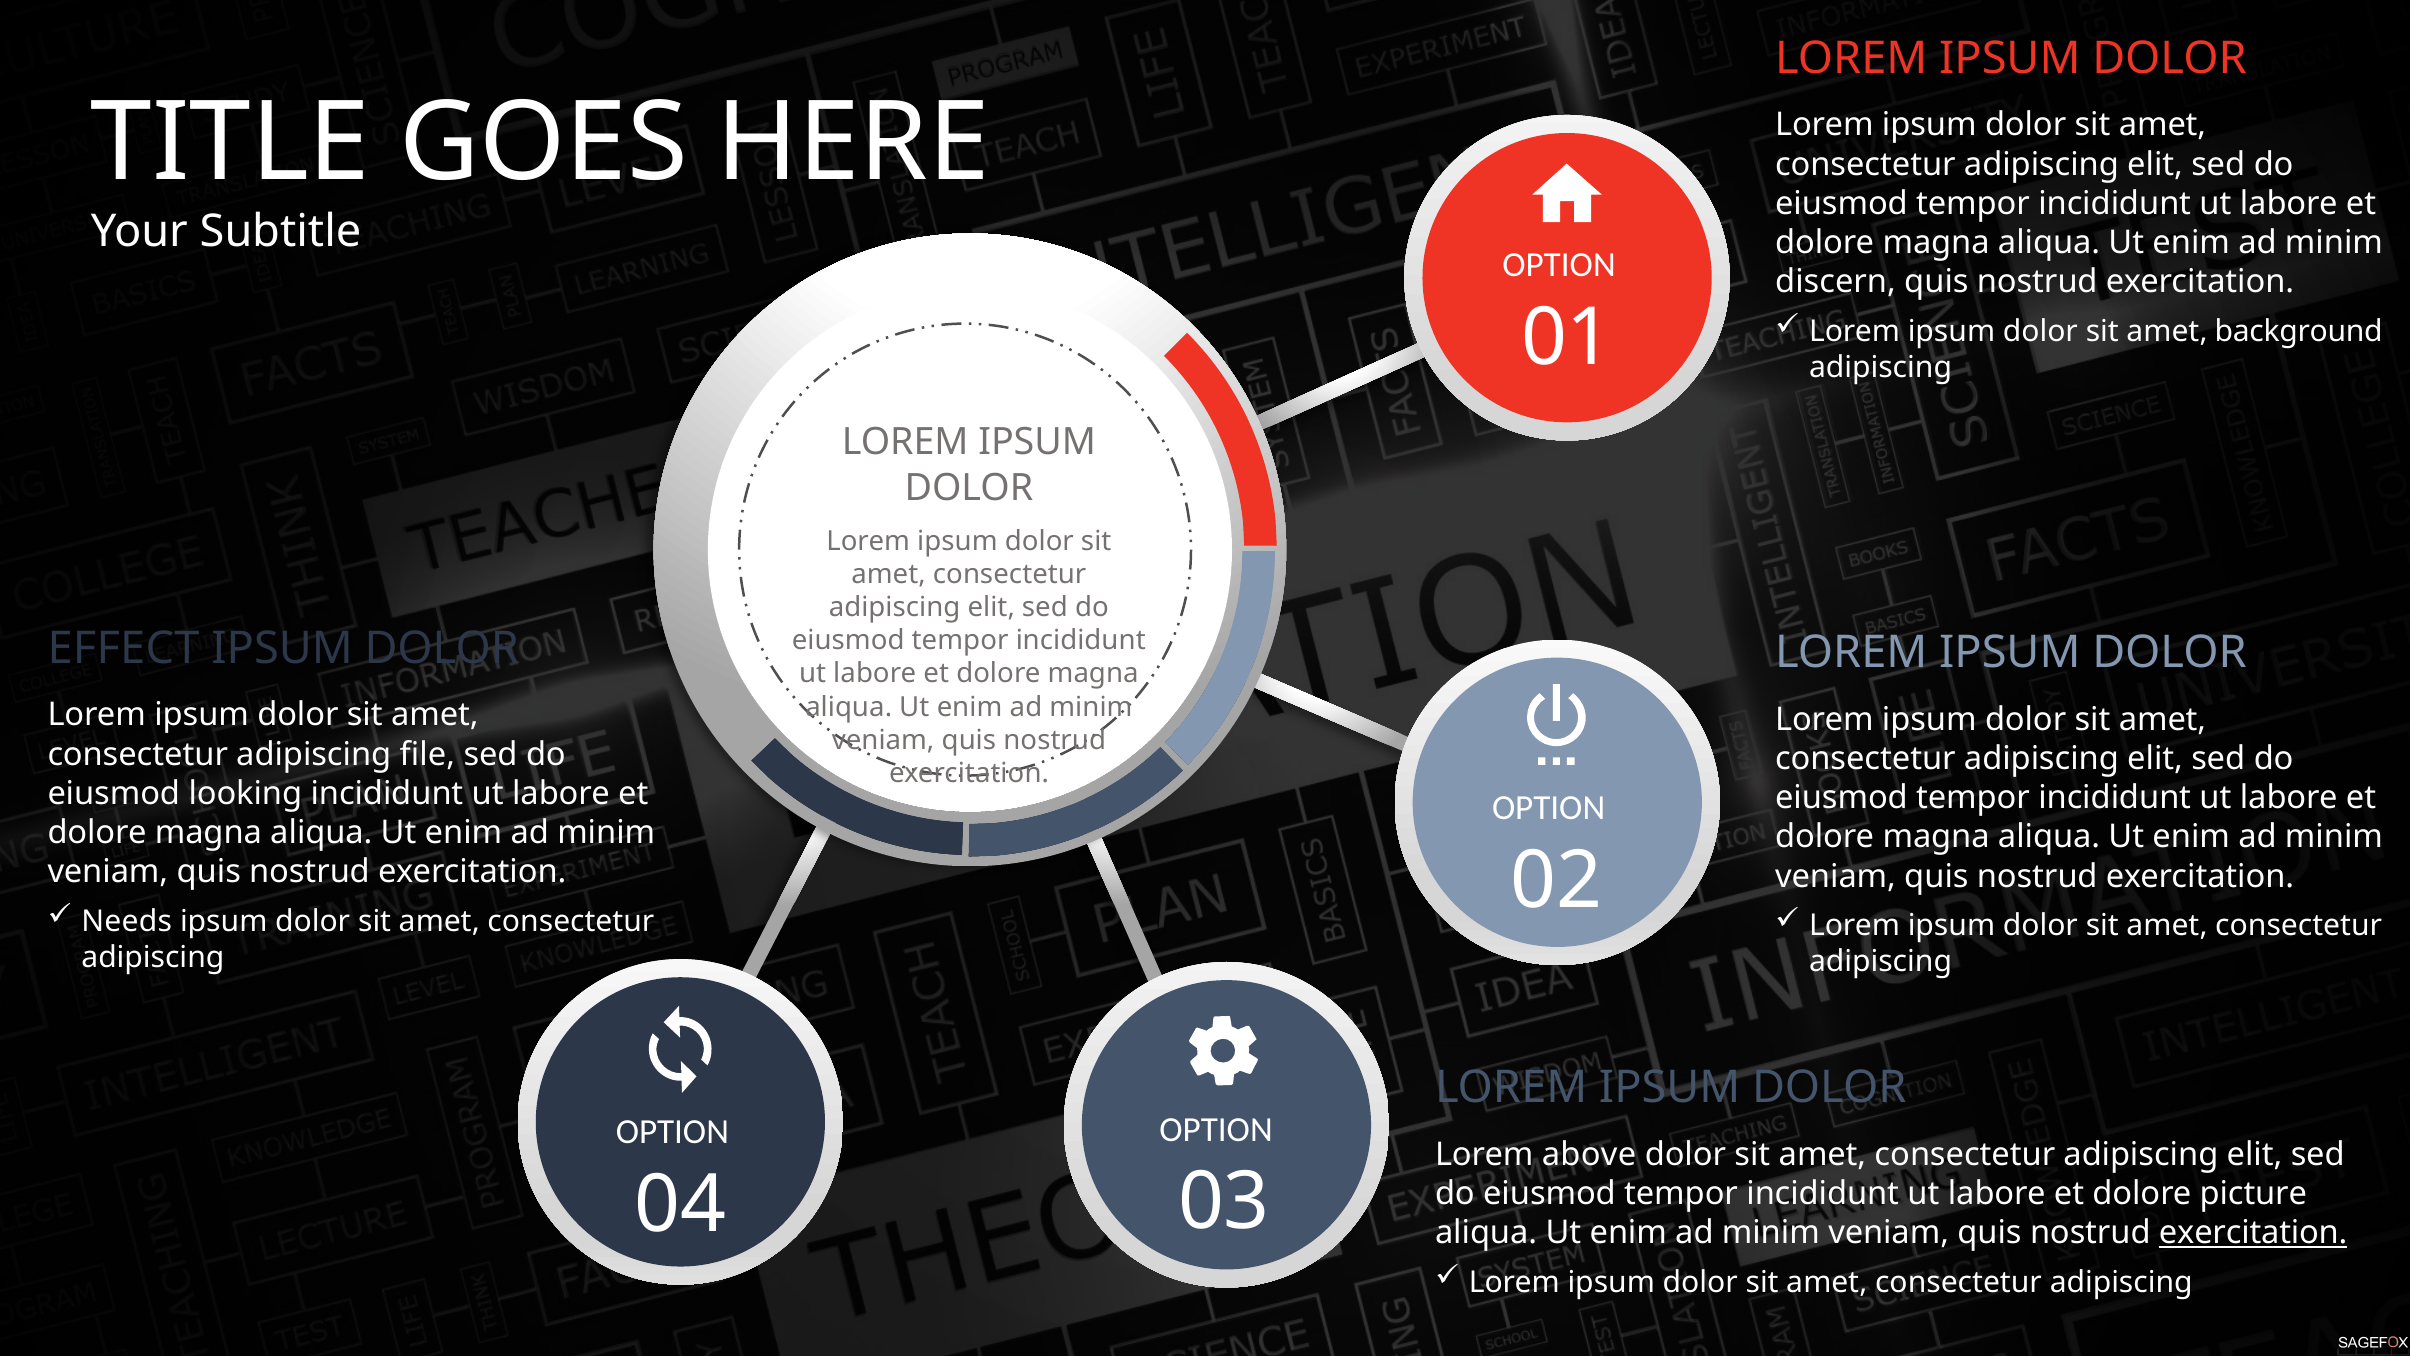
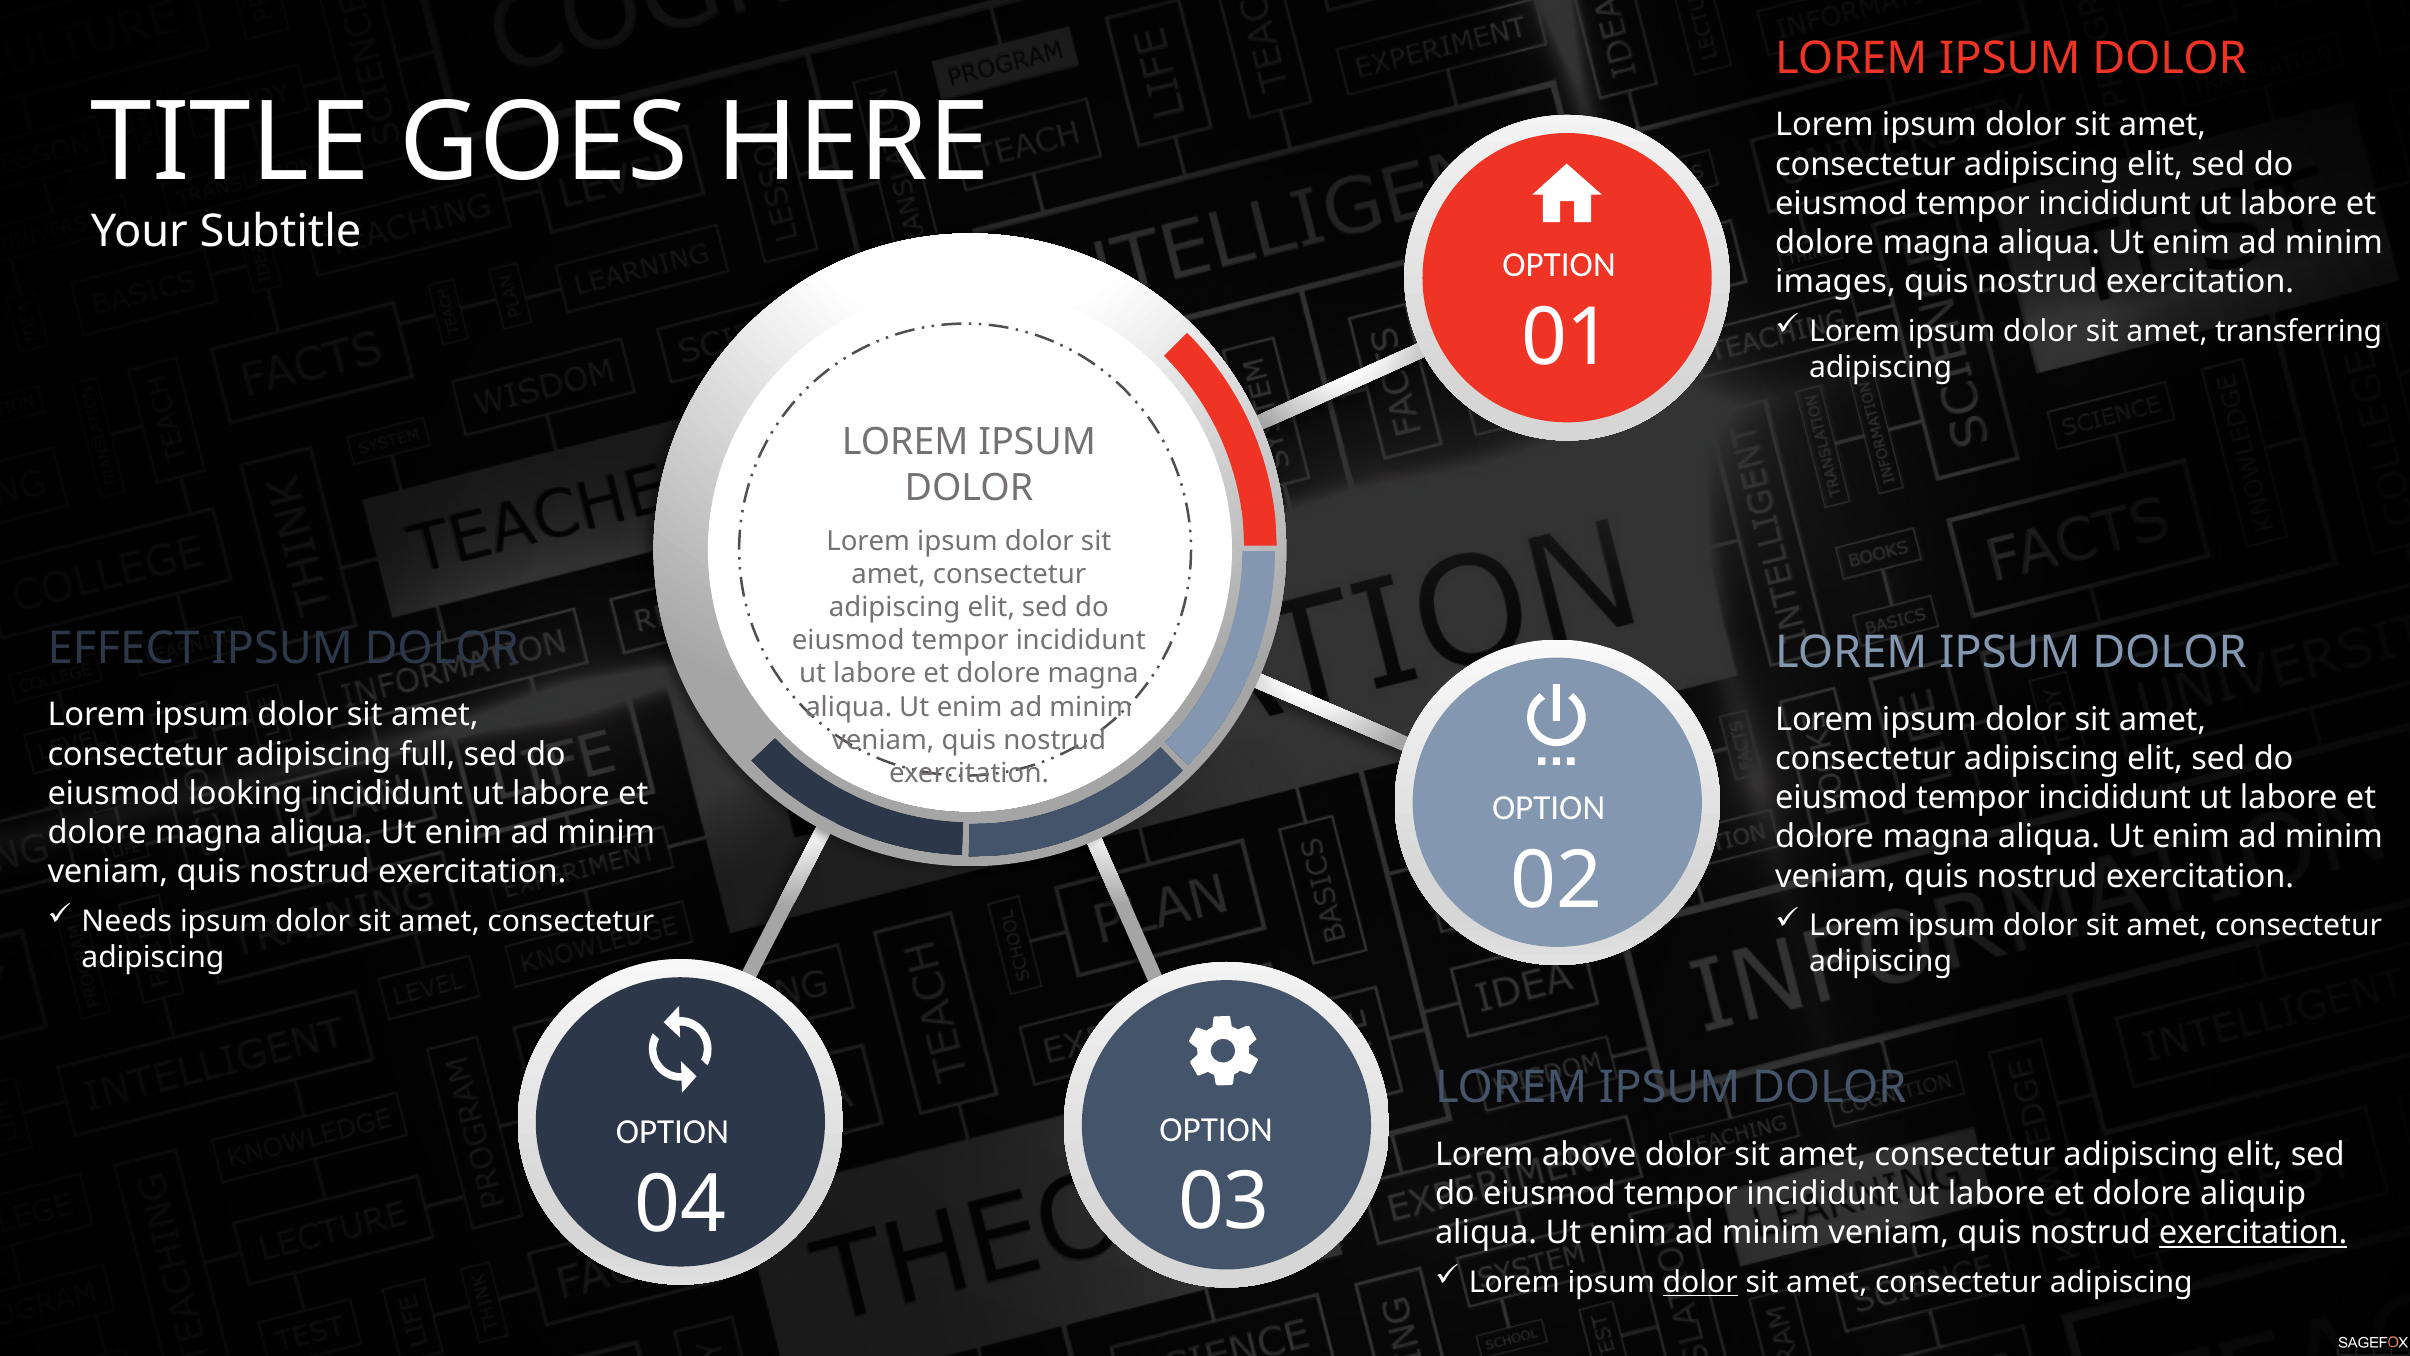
discern: discern -> images (1836, 282)
background: background -> transferring (2299, 331)
file: file -> full (427, 754)
picture: picture -> aliquip (2253, 1193)
dolor underline: none -> present (1700, 1282)
